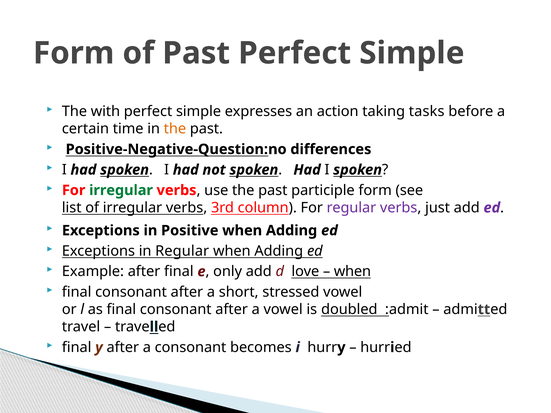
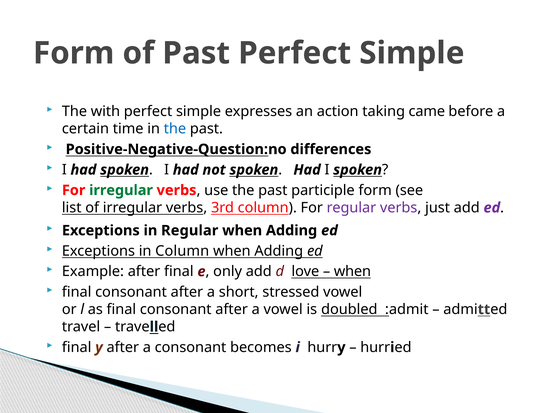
tasks: tasks -> came (427, 111)
the colour: orange -> blue (175, 129)
in Positive: Positive -> Regular (190, 231)
in Regular: Regular -> Column (182, 251)
